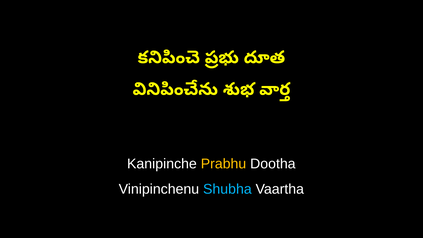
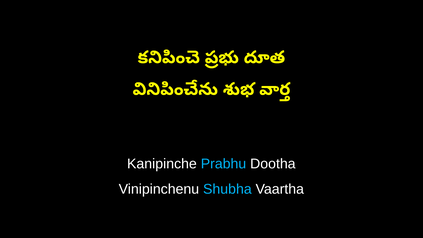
Prabhu colour: yellow -> light blue (223, 164)
